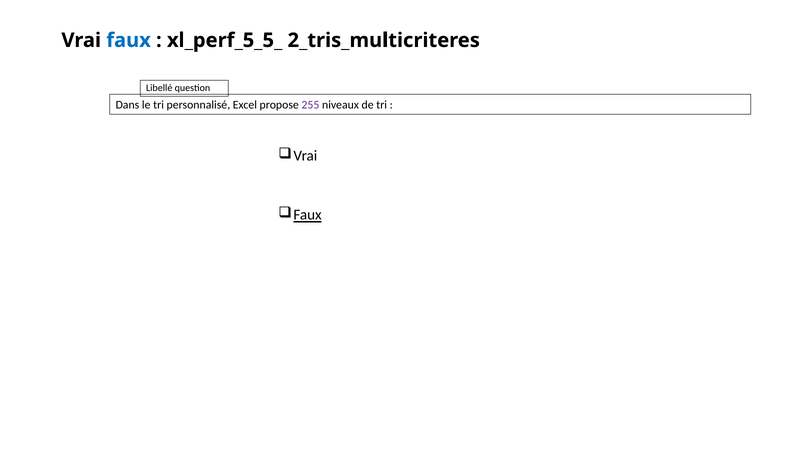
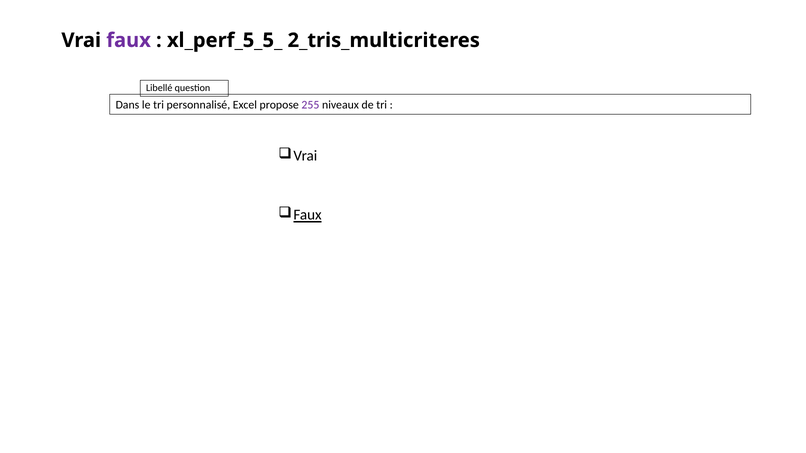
faux colour: blue -> purple (129, 40)
